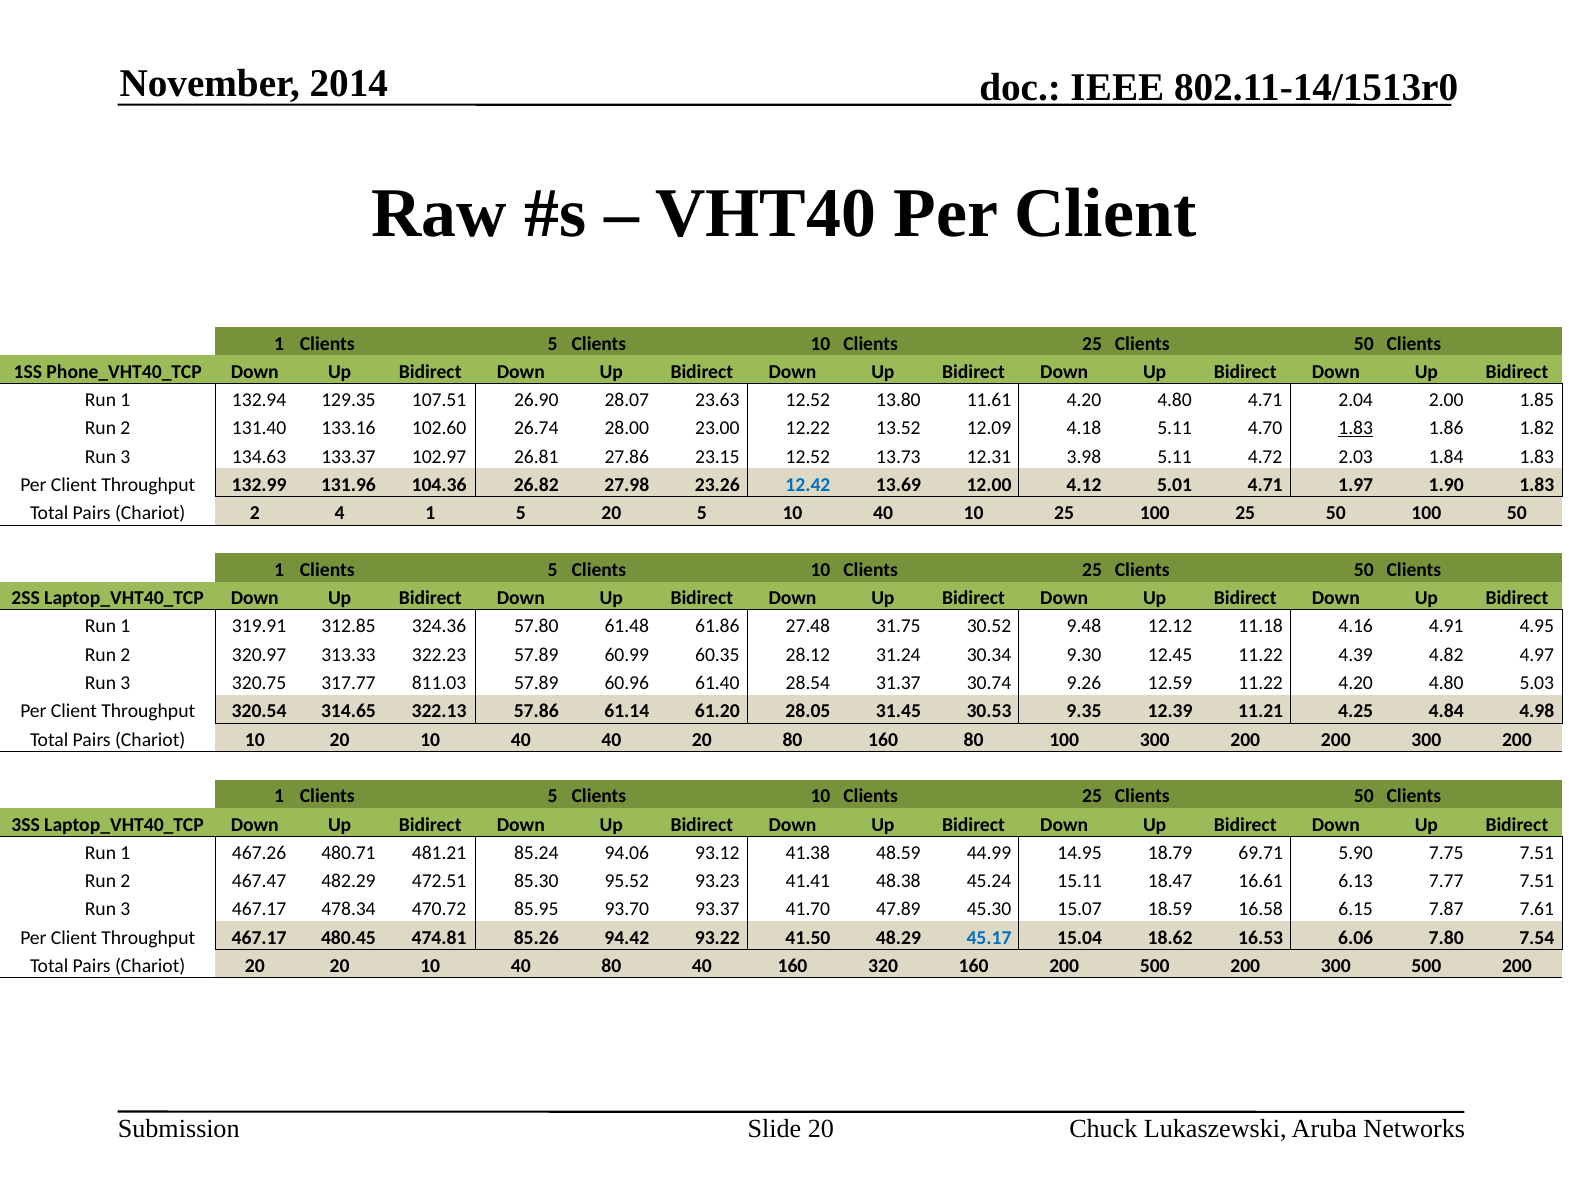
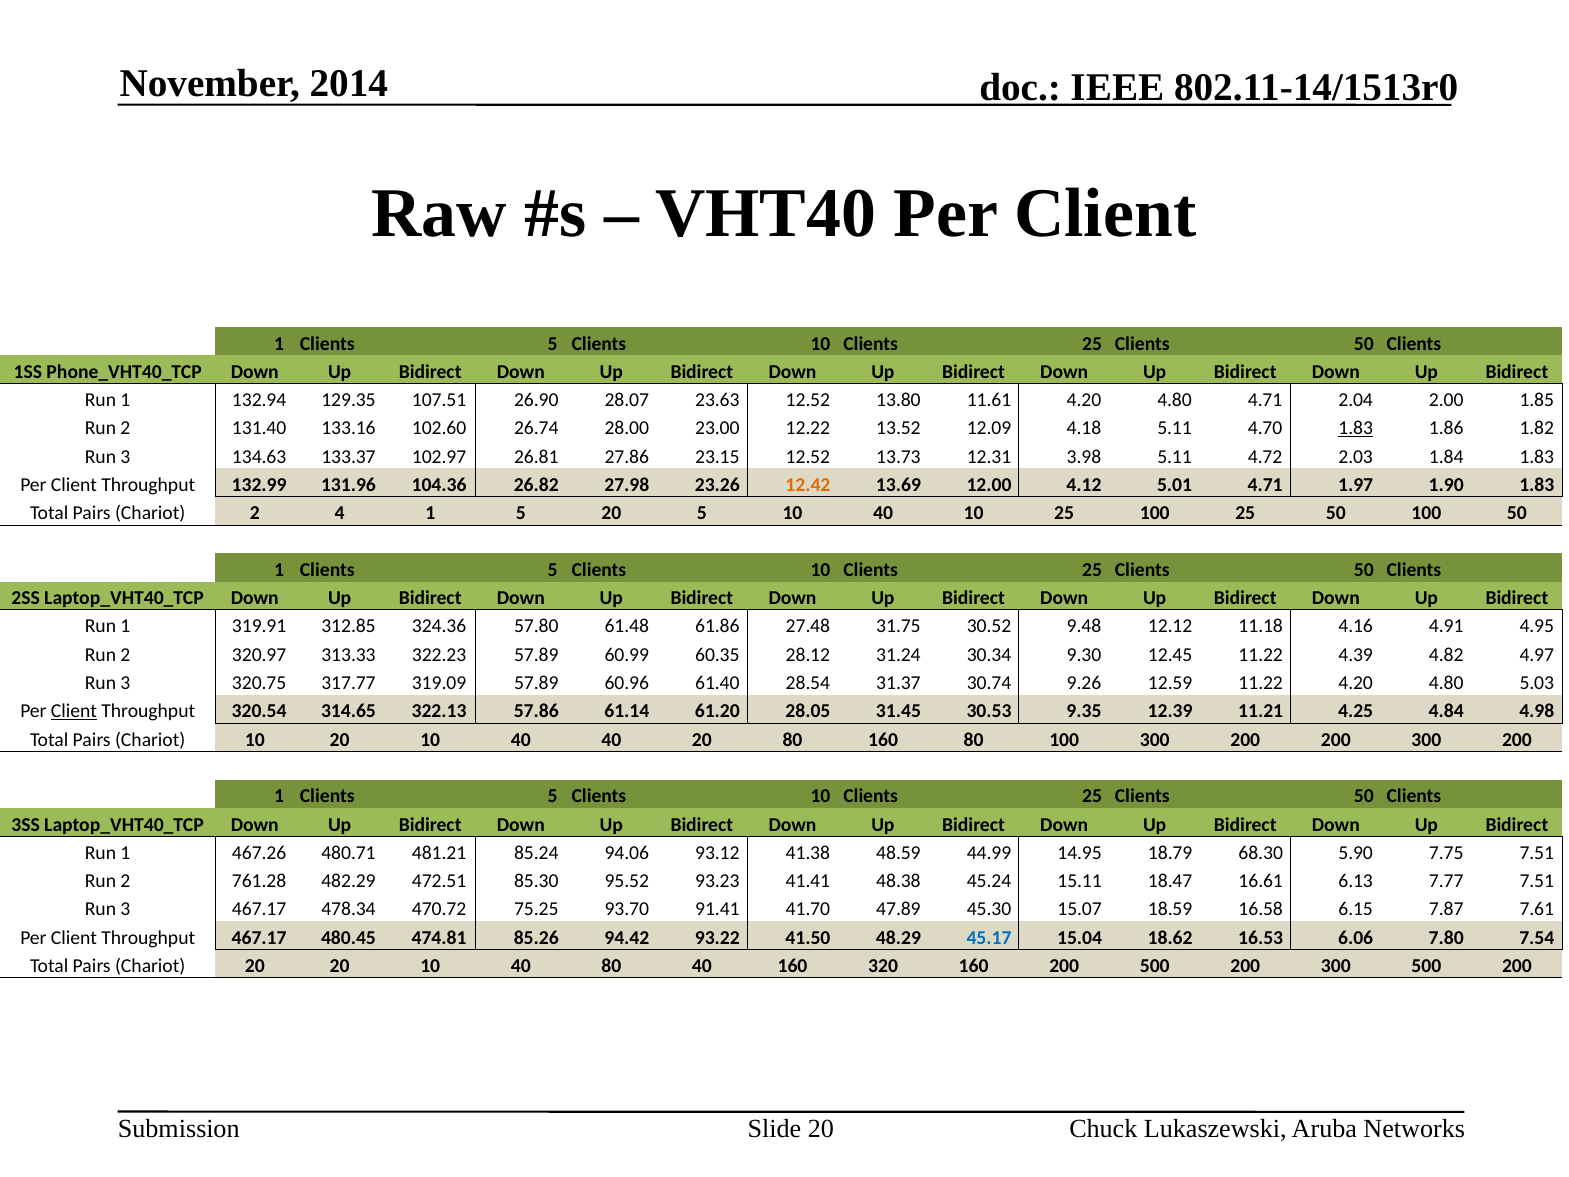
12.42 colour: blue -> orange (808, 485)
811.03: 811.03 -> 319.09 (439, 683)
Client underline: none -> present (74, 711)
69.71: 69.71 -> 68.30 (1261, 853)
467.47: 467.47 -> 761.28 (259, 881)
85.95: 85.95 -> 75.25 (536, 909)
93.37: 93.37 -> 91.41 (717, 909)
